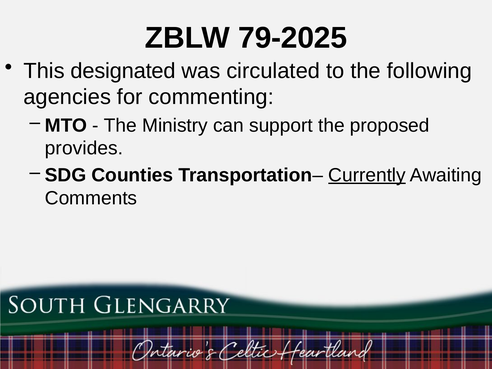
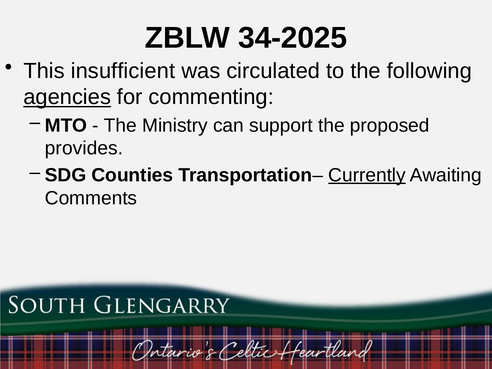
79-2025: 79-2025 -> 34-2025 (293, 38)
designated: designated -> insufficient (123, 71)
agencies underline: none -> present (67, 97)
